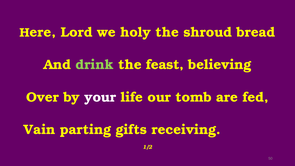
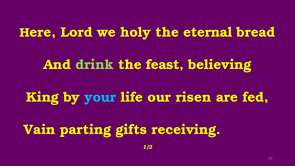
shroud: shroud -> eternal (208, 32)
Over: Over -> King (42, 97)
your colour: white -> light blue (100, 97)
tomb: tomb -> risen (193, 97)
